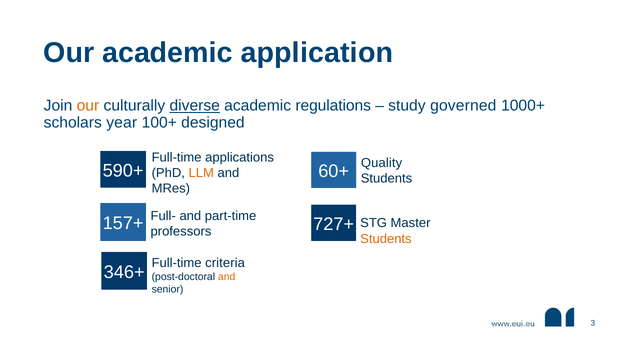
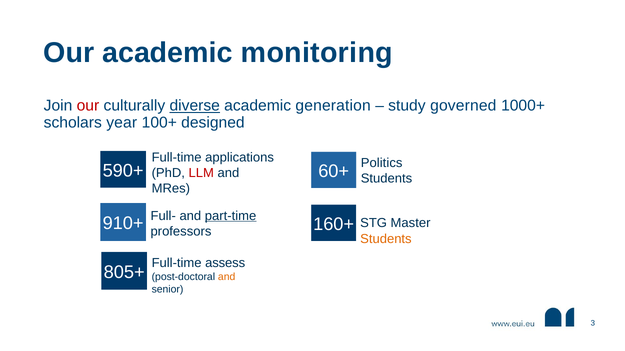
application: application -> monitoring (317, 53)
our colour: orange -> red (88, 106)
regulations: regulations -> generation (333, 106)
Quality: Quality -> Politics (382, 163)
LLM colour: orange -> red (201, 173)
157+: 157+ -> 910+ (123, 224)
part-time underline: none -> present (231, 216)
727+: 727+ -> 160+ (334, 224)
criteria: criteria -> assess (225, 263)
346+: 346+ -> 805+ (124, 273)
